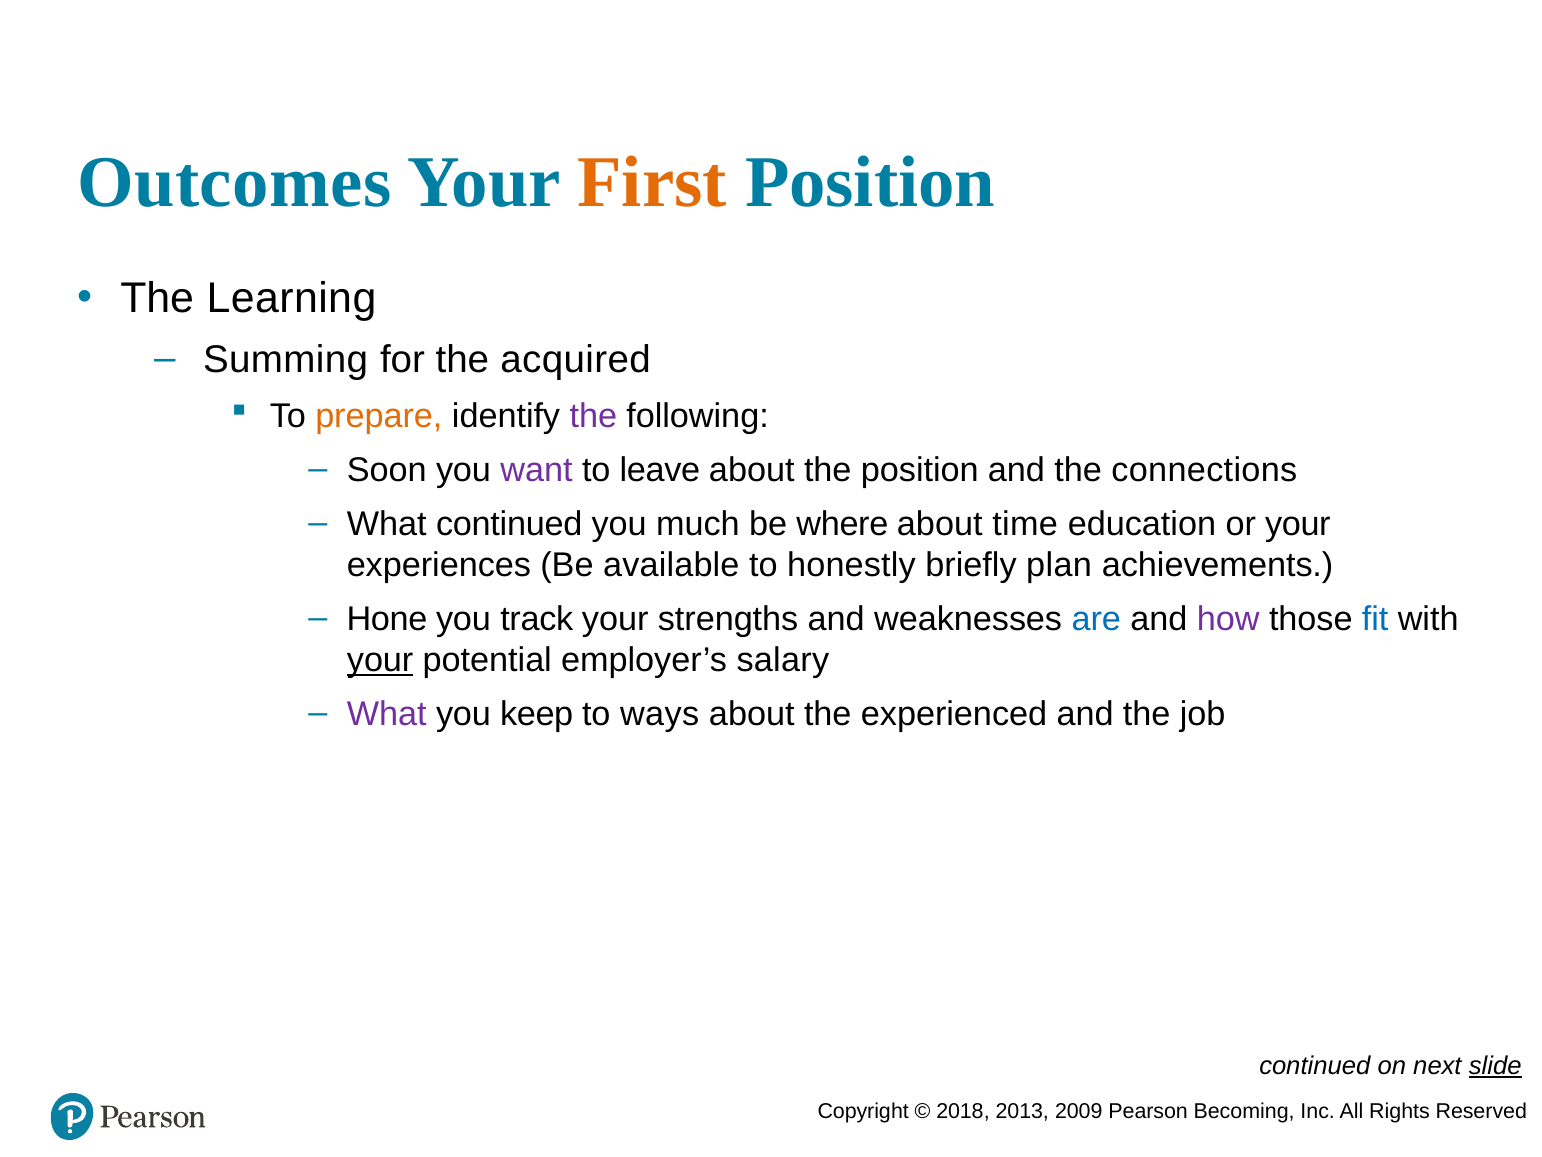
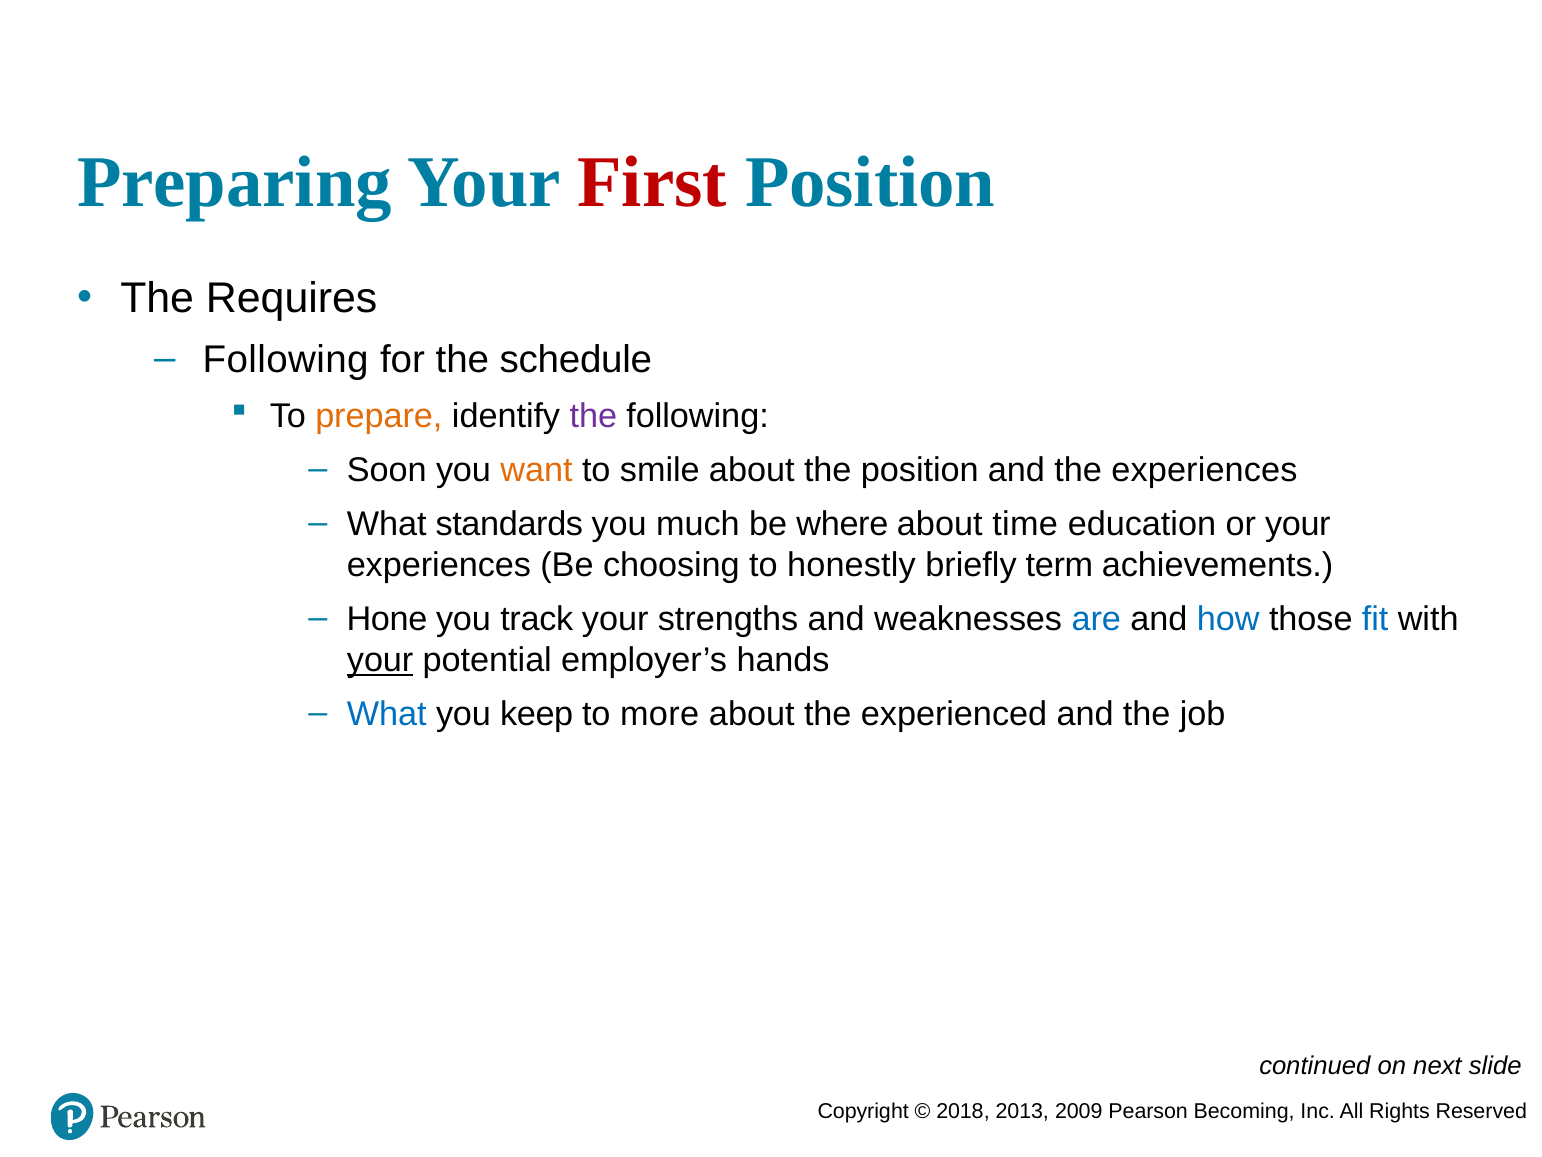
Outcomes: Outcomes -> Preparing (235, 183)
First colour: orange -> red (652, 183)
Learning: Learning -> Requires (292, 299)
Summing: Summing -> Following (286, 360)
acquired: acquired -> schedule (576, 360)
want colour: purple -> orange (537, 470)
leave: leave -> smile (660, 470)
the connections: connections -> experiences (1204, 470)
What continued: continued -> standards (509, 524)
available: available -> choosing (671, 565)
plan: plan -> term (1059, 565)
how colour: purple -> blue (1228, 619)
salary: salary -> hands (783, 660)
What colour: purple -> blue (387, 714)
ways: ways -> more (660, 714)
slide underline: present -> none (1495, 1066)
